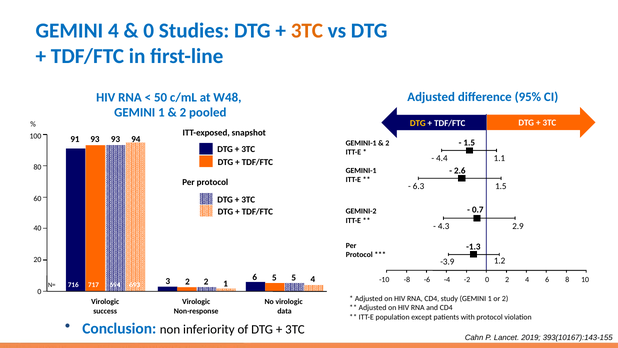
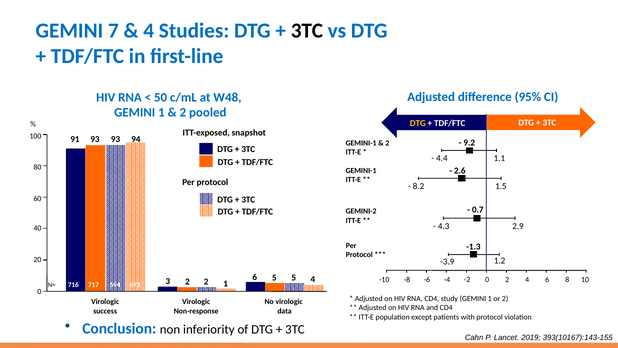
GEMINI 4: 4 -> 7 (113, 31)
0: 0 -> 4 (149, 31)
3TC colour: orange -> black (307, 31)
1.5: 1.5 -> 9.2 (469, 143)
6.3: 6.3 -> 8.2 (419, 186)
